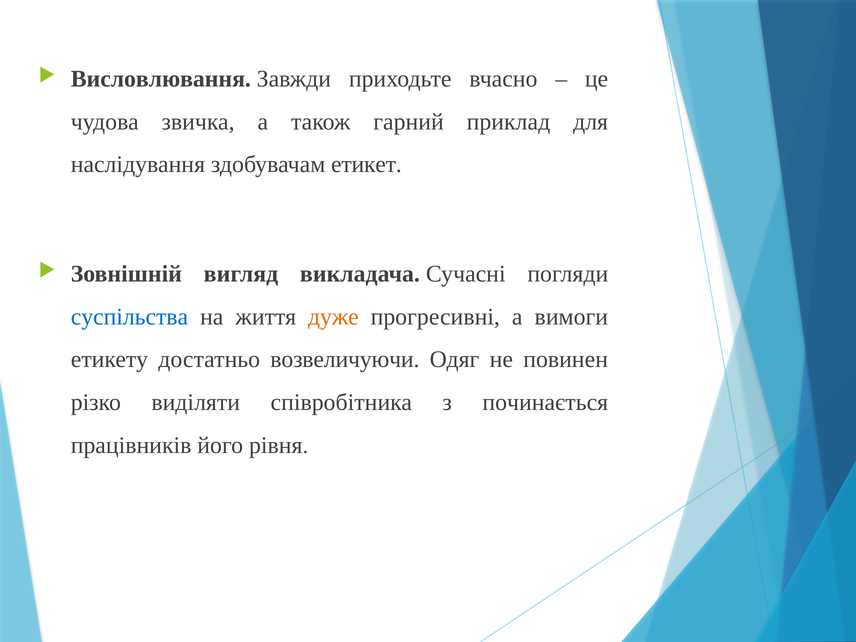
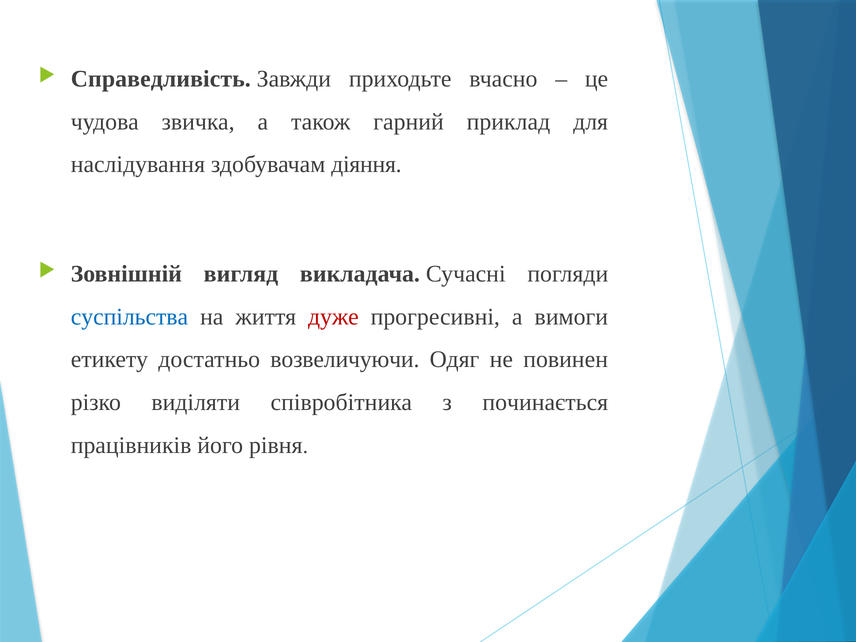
Висловлювання: Висловлювання -> Справедливість (161, 79)
етикет: етикет -> діяння (366, 165)
дуже colour: orange -> red (333, 317)
